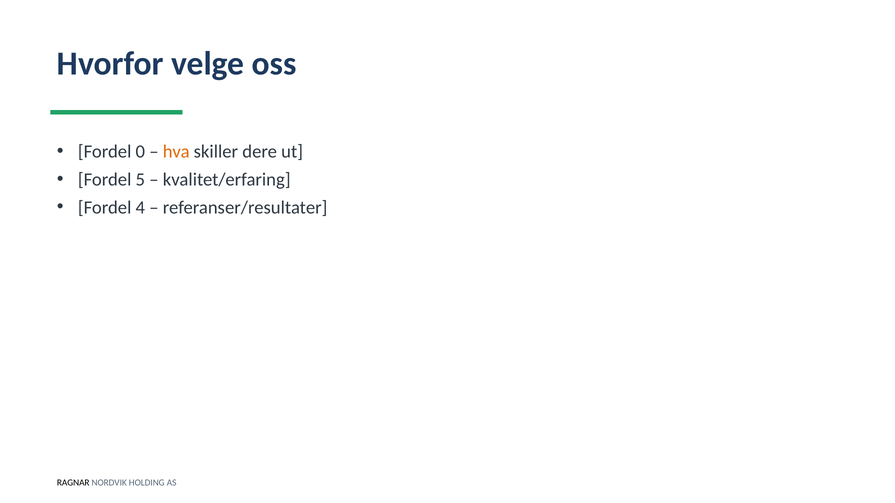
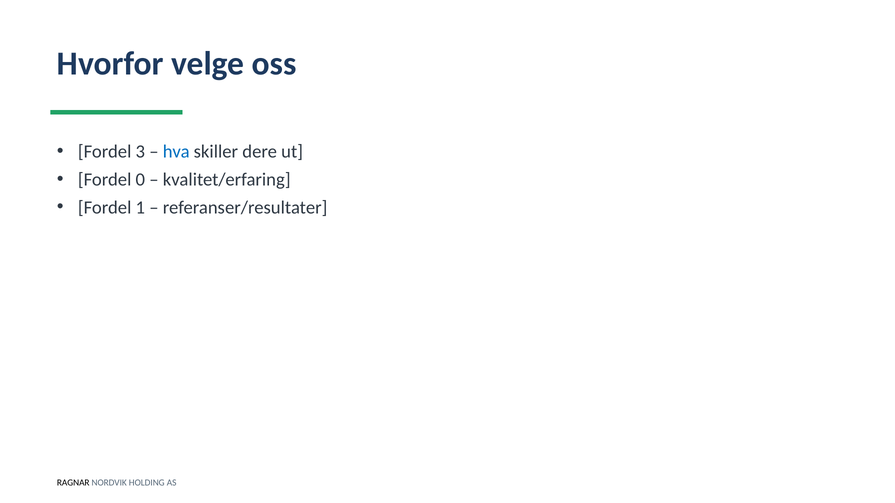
0: 0 -> 3 (140, 152)
hva colour: orange -> blue (176, 152)
5: 5 -> 0 (140, 180)
4: 4 -> 1 (140, 208)
